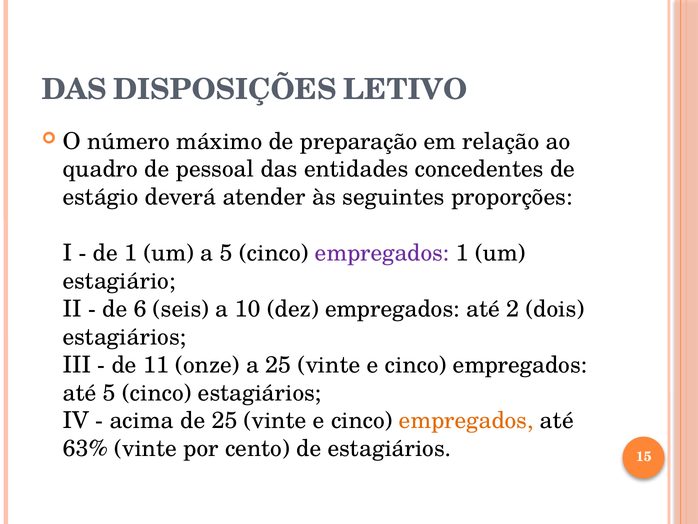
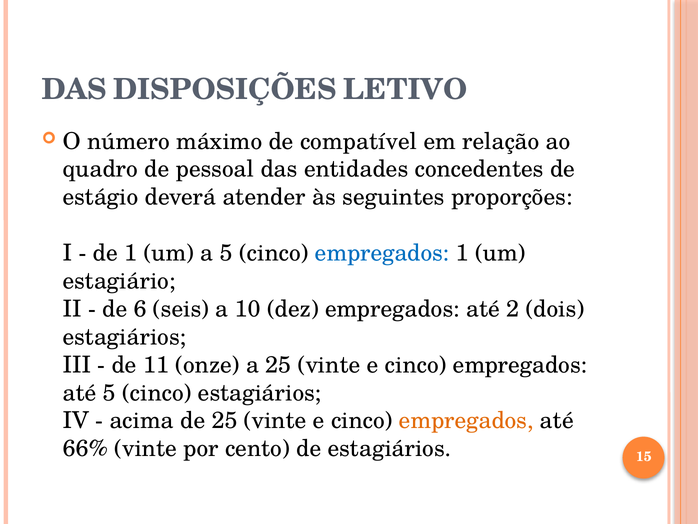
preparação: preparação -> compatível (359, 141)
empregados colour: purple -> blue (382, 253)
63%: 63% -> 66% (85, 448)
